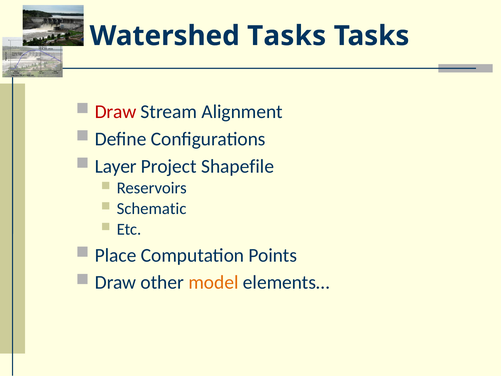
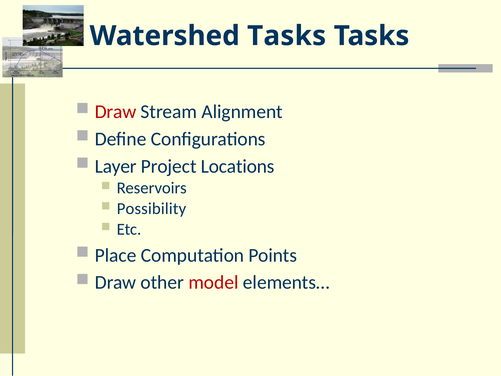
Shapefile: Shapefile -> Locations (238, 166)
Schematic: Schematic -> Possibility (151, 208)
model colour: orange -> red (213, 282)
